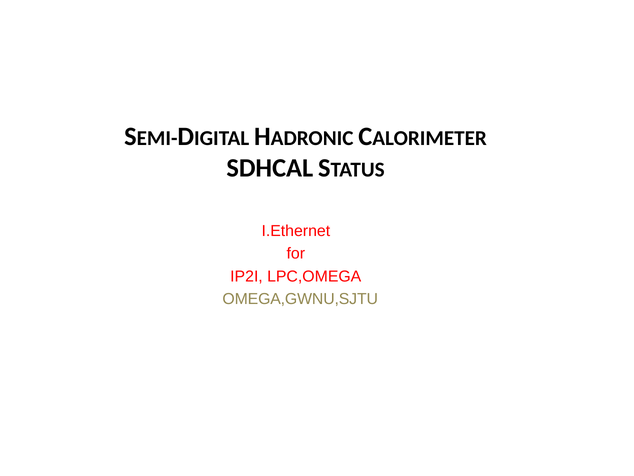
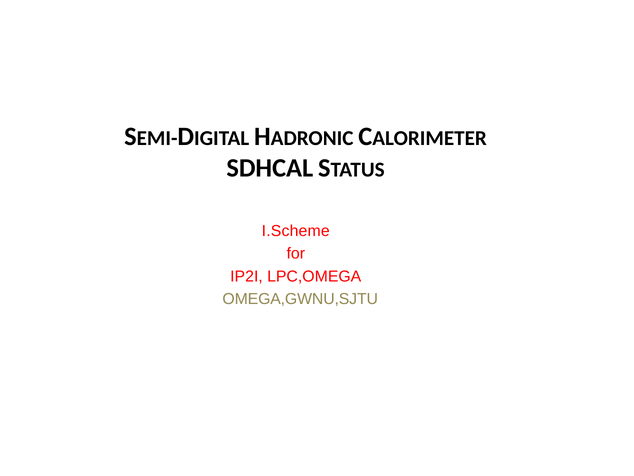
I.Ethernet: I.Ethernet -> I.Scheme (296, 231)
